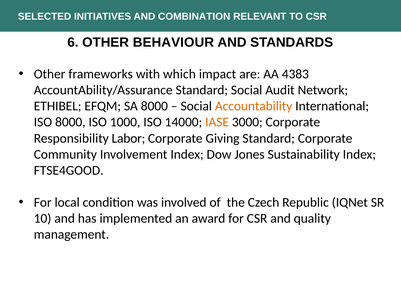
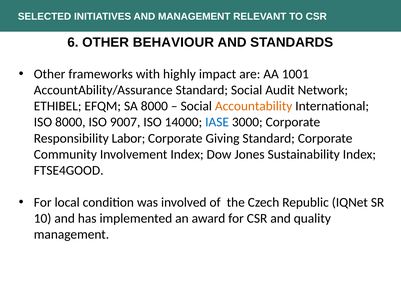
AND COMBINATION: COMBINATION -> MANAGEMENT (194, 16)
which: which -> highly (179, 74)
4383: 4383 -> 1001 (295, 74)
1000: 1000 -> 9007 (125, 122)
IASE colour: orange -> blue (217, 122)
